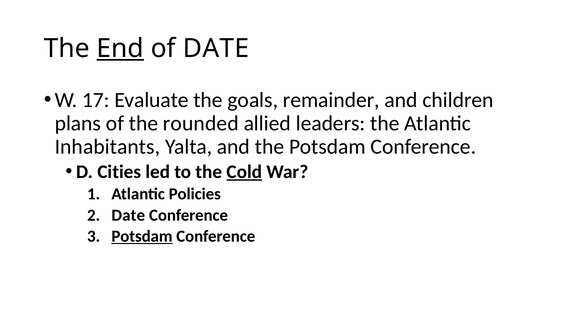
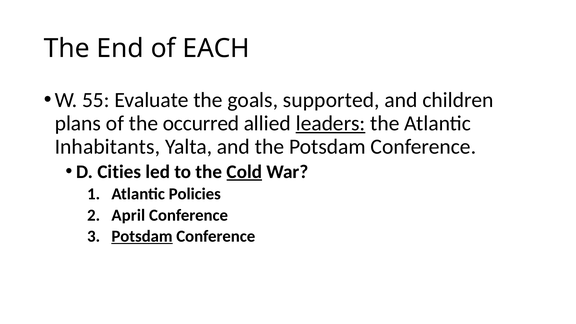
End underline: present -> none (120, 48)
of DATE: DATE -> EACH (216, 48)
17: 17 -> 55 (96, 100)
remainder: remainder -> supported (331, 100)
rounded: rounded -> occurred (201, 123)
leaders underline: none -> present (331, 123)
Date: Date -> April (128, 215)
